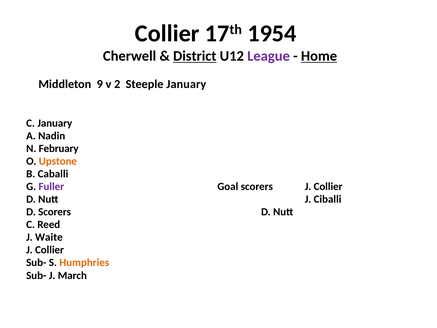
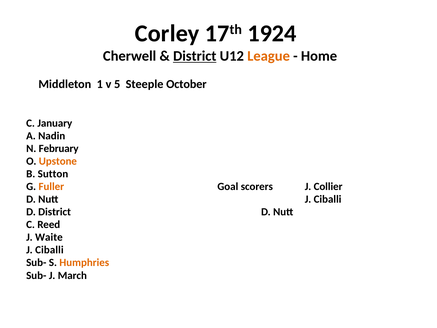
Collier: Collier -> Corley (167, 33)
1954: 1954 -> 1924 (272, 33)
League colour: purple -> orange (269, 56)
Home underline: present -> none (319, 56)
9: 9 -> 1 (100, 84)
2: 2 -> 5 (117, 84)
Steeple January: January -> October (186, 84)
Caballi: Caballi -> Sutton (53, 174)
Fuller colour: purple -> orange (51, 186)
D Scorers: Scorers -> District (55, 212)
Collier: Collier -> Ciballi (49, 250)
